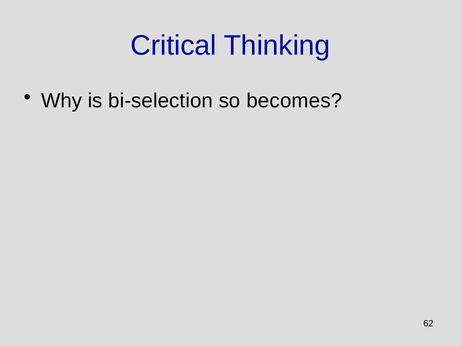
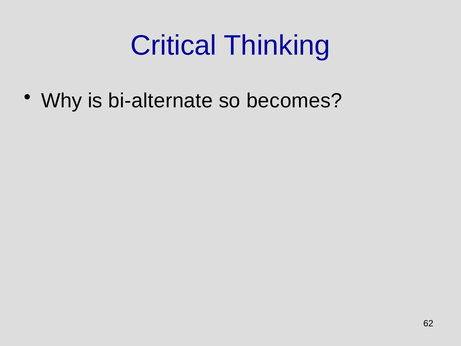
bi-selection: bi-selection -> bi-alternate (161, 101)
